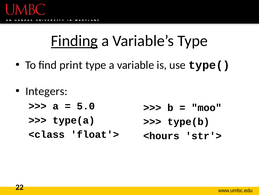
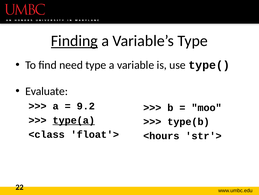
print: print -> need (71, 65)
Integers: Integers -> Evaluate (47, 91)
5.0: 5.0 -> 9.2 (86, 106)
type(a underline: none -> present (74, 120)
